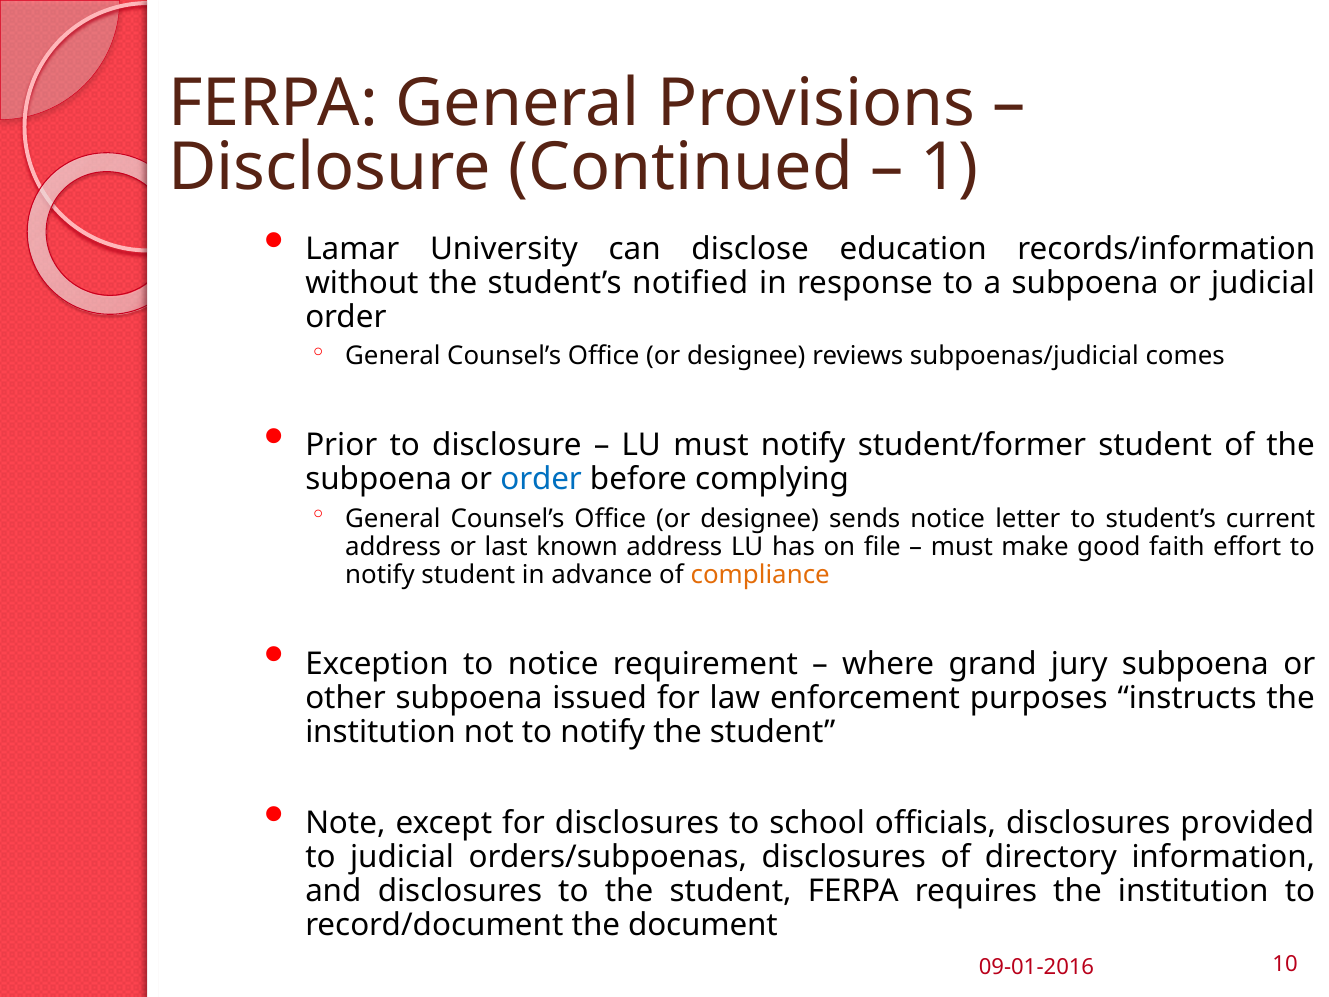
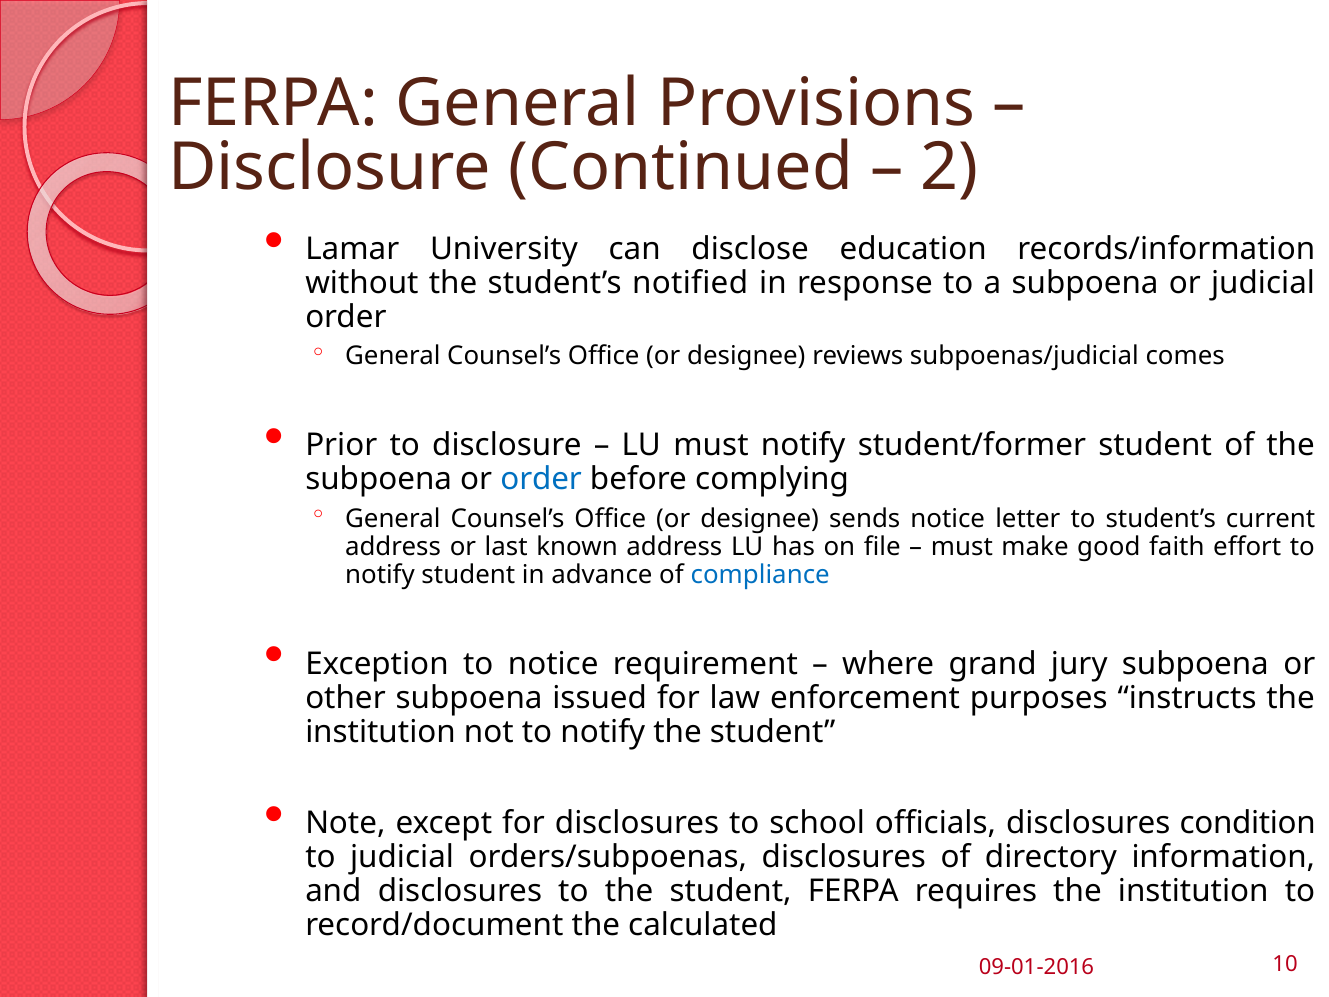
1: 1 -> 2 (950, 167)
compliance colour: orange -> blue (760, 574)
provided: provided -> condition (1248, 823)
document: document -> calculated (703, 925)
